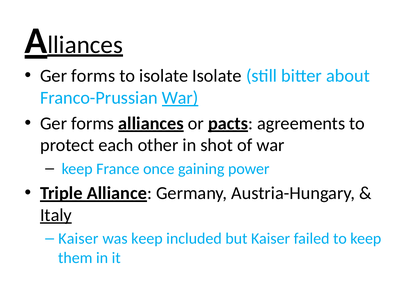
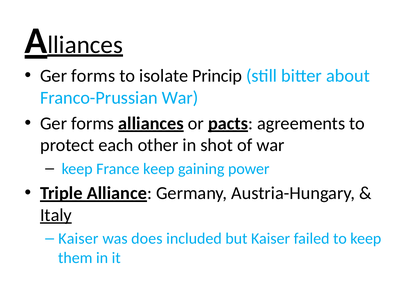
isolate Isolate: Isolate -> Princip (217, 76)
War underline: present -> none (180, 98)
France once: once -> keep (159, 169)
was keep: keep -> does (147, 239)
